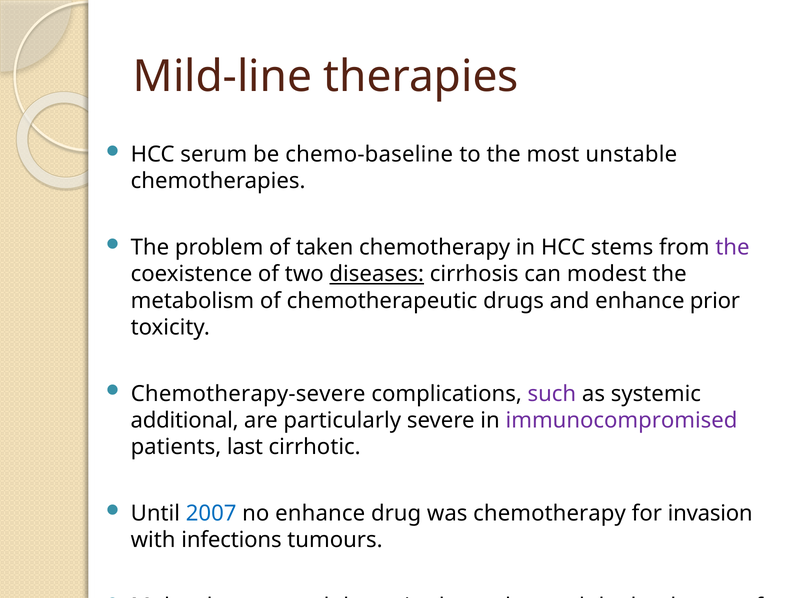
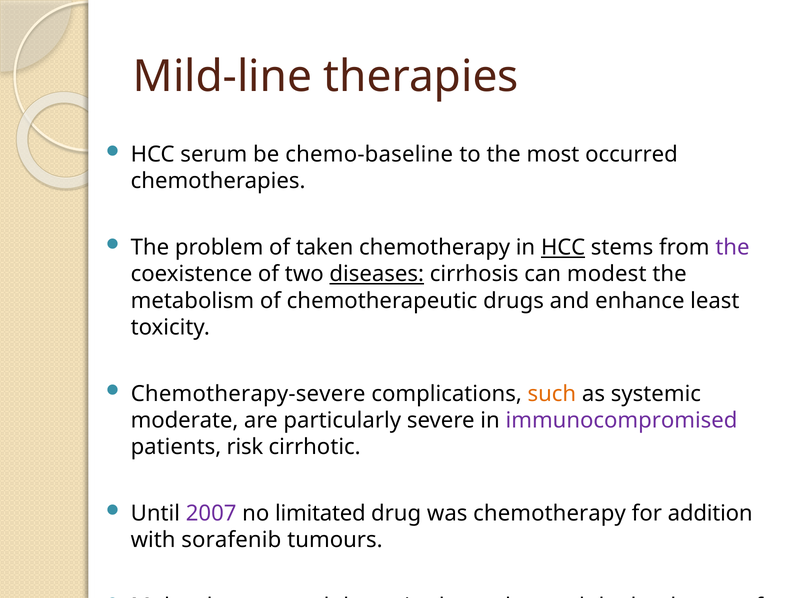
unstable: unstable -> occurred (631, 154)
HCC underline: none -> present (563, 247)
prior: prior -> least (715, 301)
such colour: purple -> orange (552, 394)
additional: additional -> moderate (185, 420)
last: last -> risk (245, 447)
2007 colour: blue -> purple (211, 513)
no enhance: enhance -> limitated (320, 513)
invasion: invasion -> addition (710, 513)
infections: infections -> sorafenib (231, 540)
